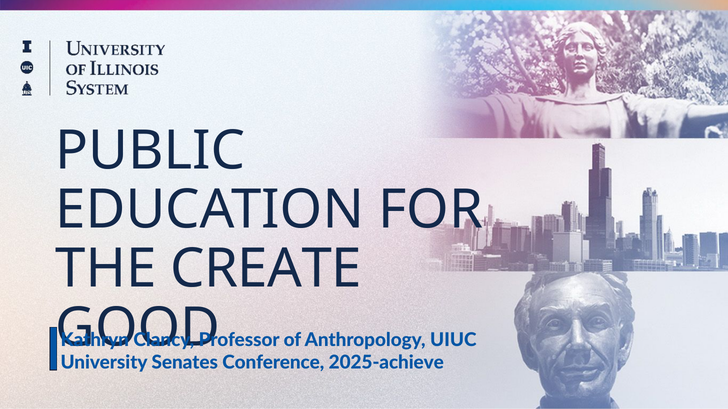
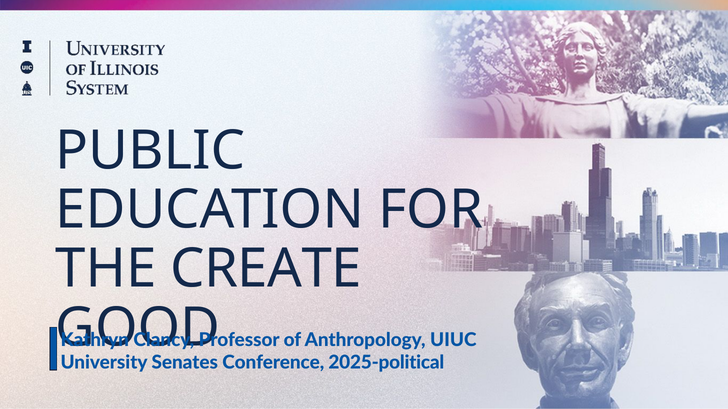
2025-achieve: 2025-achieve -> 2025-political (386, 363)
